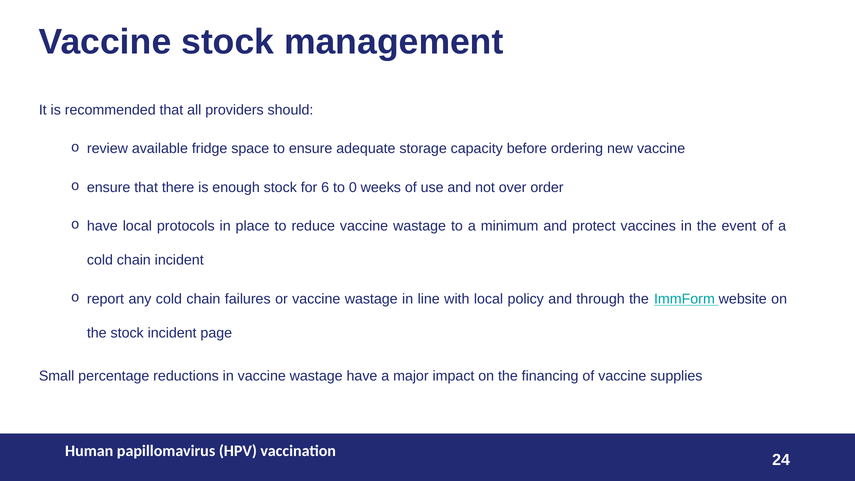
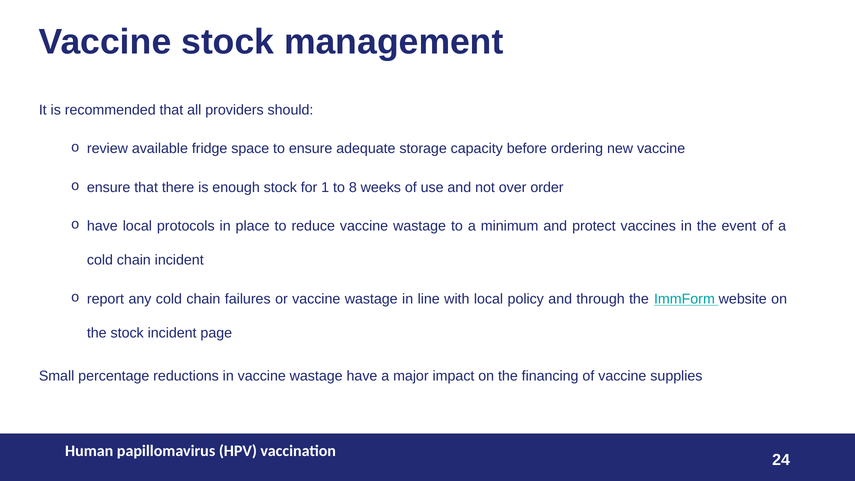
6: 6 -> 1 (325, 187)
0: 0 -> 8 (353, 187)
